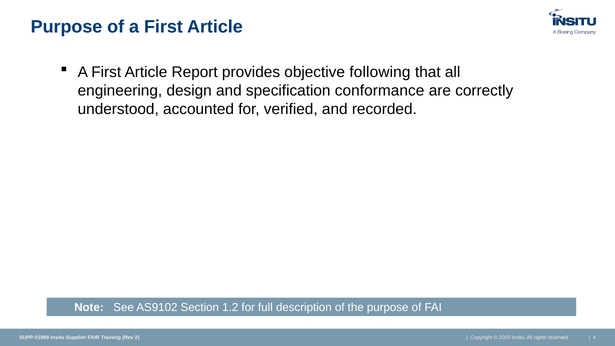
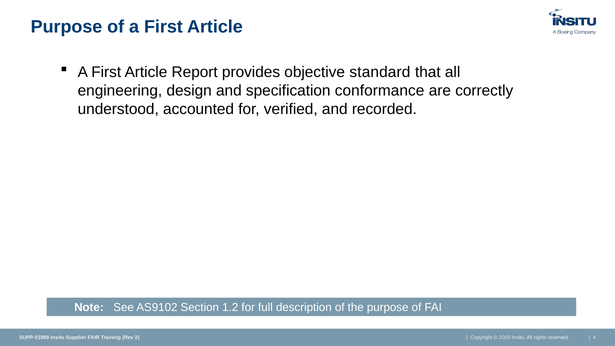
following: following -> standard (380, 72)
